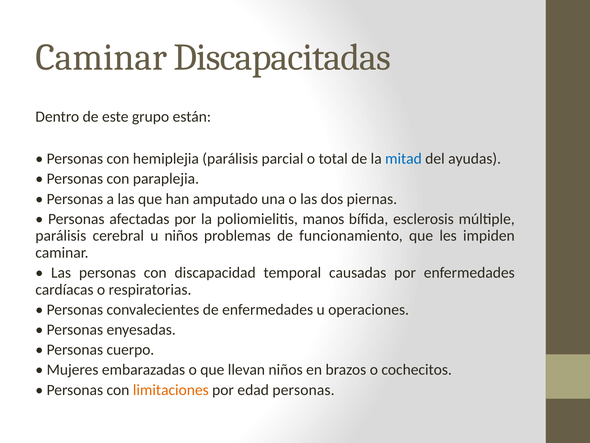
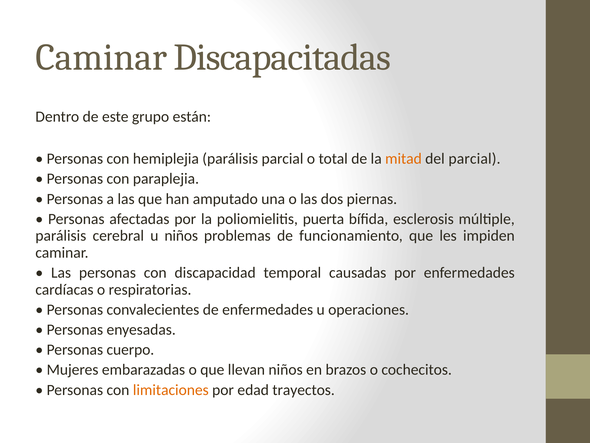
mitad colour: blue -> orange (403, 159)
del ayudas: ayudas -> parcial (475, 159)
manos: manos -> puerta (323, 219)
edad personas: personas -> trayectos (304, 389)
